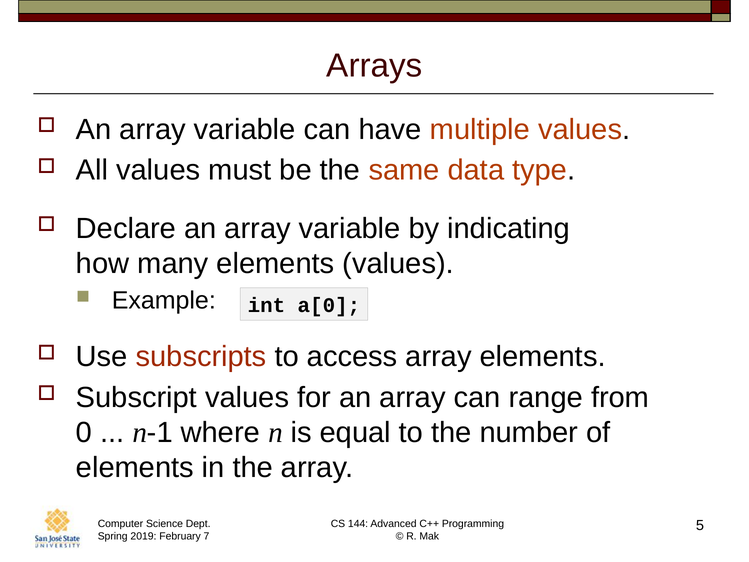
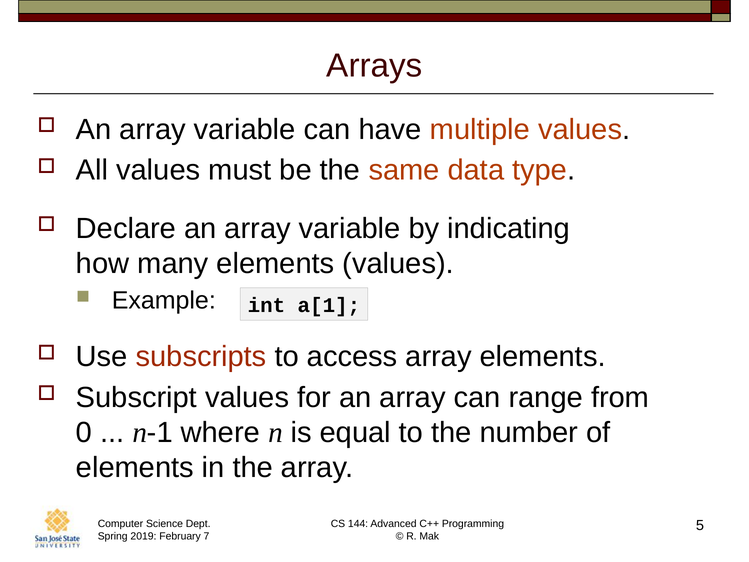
a[0: a[0 -> a[1 (329, 305)
